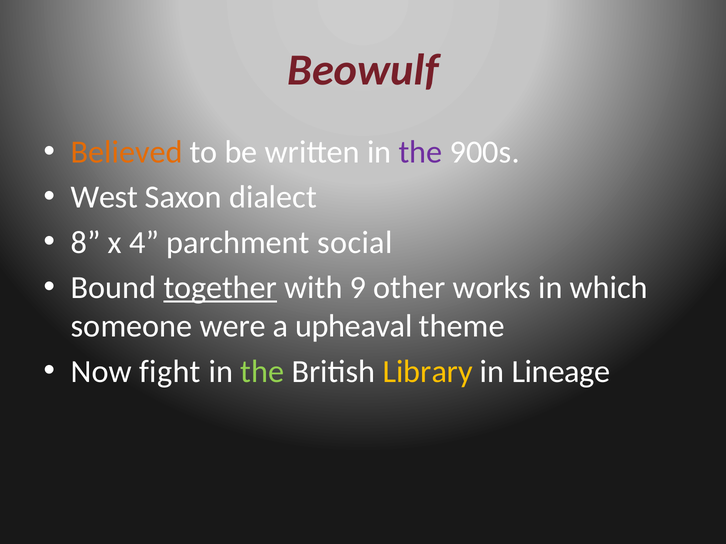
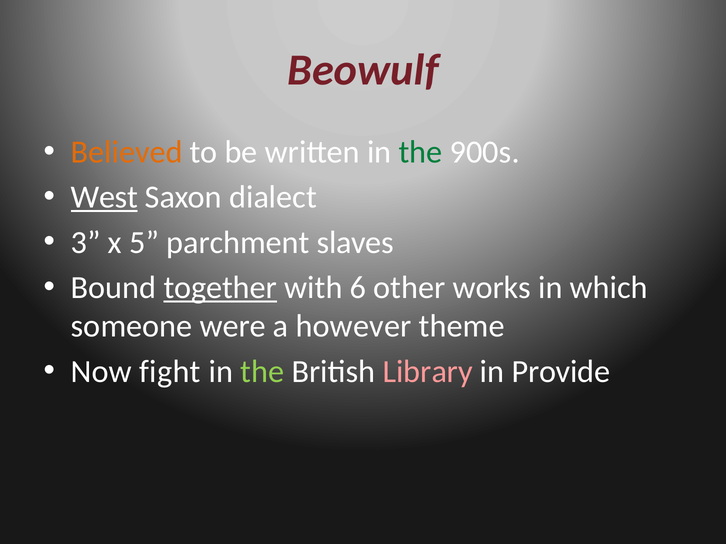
the colour: purple -> green (421, 152)
West underline: none -> present (104, 197)
8: 8 -> 3 (86, 243)
4: 4 -> 5 (144, 243)
social: social -> slaves (355, 243)
9: 9 -> 6 (358, 288)
upheaval: upheaval -> however (354, 327)
Library colour: yellow -> pink (428, 372)
Lineage: Lineage -> Provide (561, 372)
